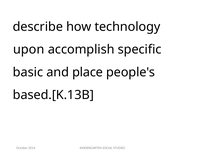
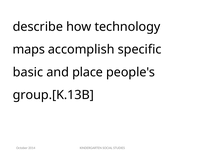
upon: upon -> maps (29, 49)
based.[K.13B: based.[K.13B -> group.[K.13B (53, 95)
